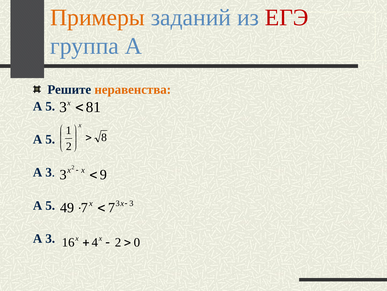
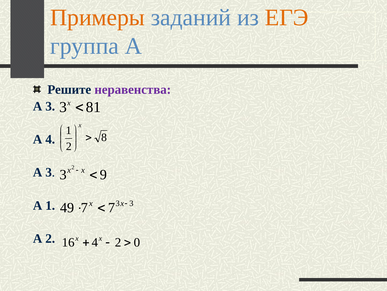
ЕГЭ colour: red -> orange (287, 18)
неравенства colour: orange -> purple (133, 89)
5: 5 -> 3 (50, 106)
5: 5 -> 4 (50, 139)
5: 5 -> 1 (50, 205)
3: 3 -> 2 (50, 238)
